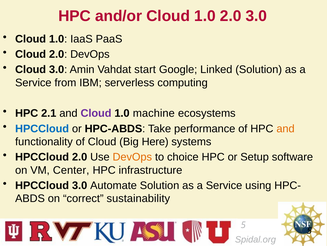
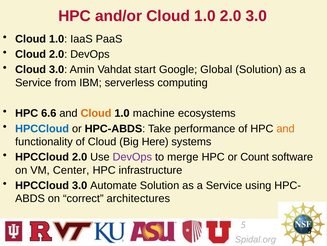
Linked: Linked -> Global (216, 69)
2.1: 2.1 -> 6.6 (49, 113)
Cloud colour: purple -> orange (96, 113)
DevOps colour: orange -> purple (132, 157)
choice: choice -> merge (183, 157)
Setup: Setup -> Count (255, 157)
sustainability: sustainability -> architectures (138, 198)
